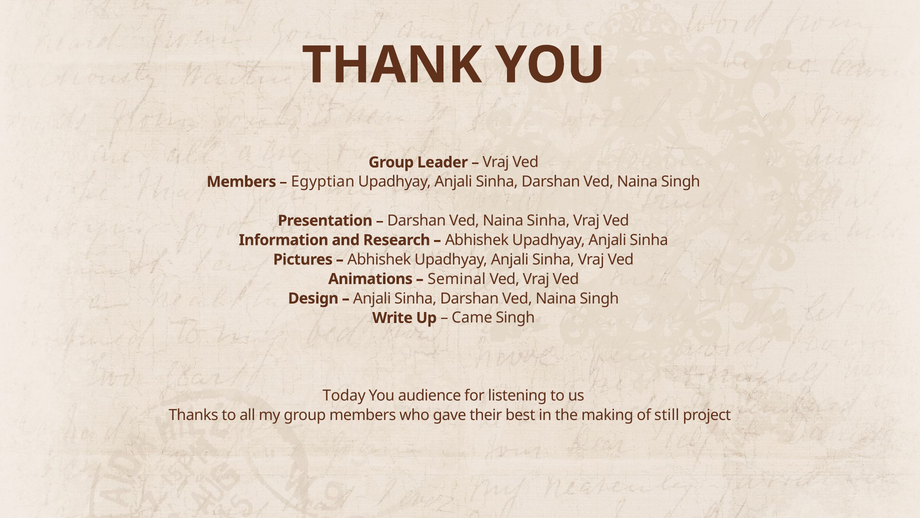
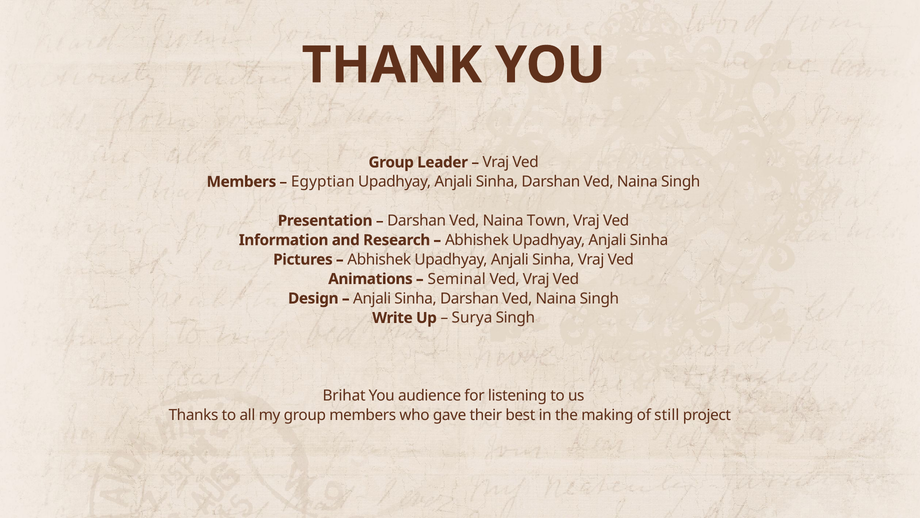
Naina Sinha: Sinha -> Town (548, 220)
Came: Came -> Surya (472, 318)
Today: Today -> Brihat (344, 395)
